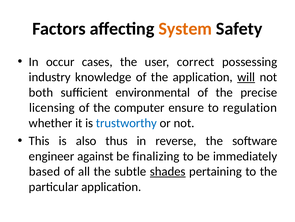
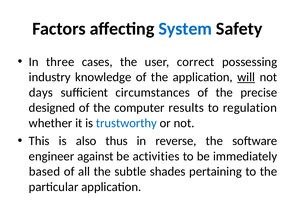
System colour: orange -> blue (185, 29)
occur: occur -> three (60, 62)
both: both -> days (41, 92)
environmental: environmental -> circumstances (153, 92)
licensing: licensing -> designed (52, 107)
ensure: ensure -> results (186, 107)
finalizing: finalizing -> activities (156, 156)
shades underline: present -> none (168, 171)
